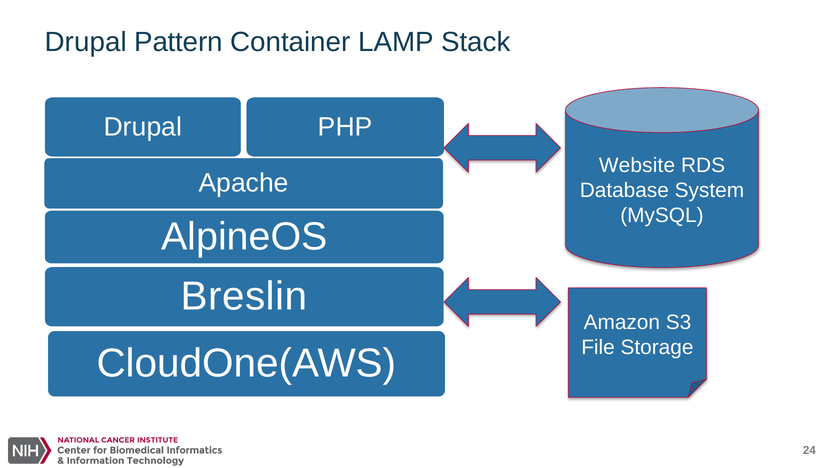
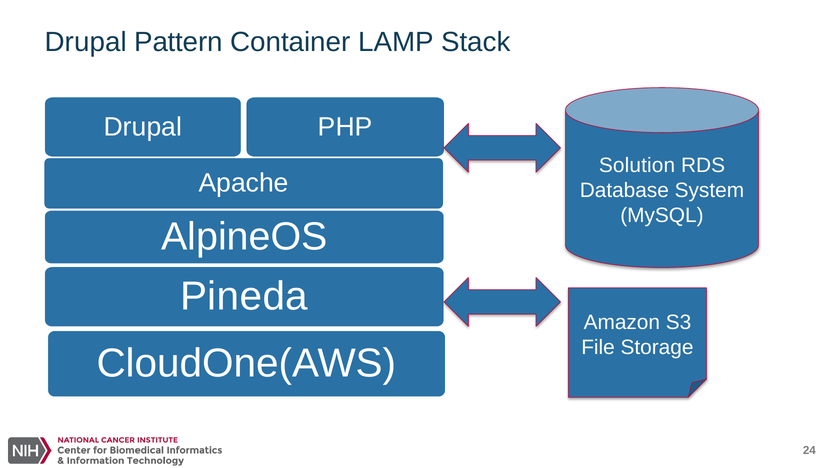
Website: Website -> Solution (637, 166)
Breslin: Breslin -> Pineda (244, 297)
